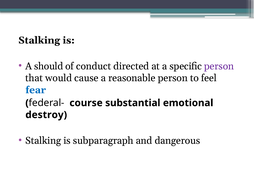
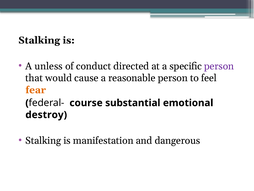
should: should -> unless (49, 66)
fear colour: blue -> orange (36, 90)
subparagraph: subparagraph -> manifestation (103, 140)
